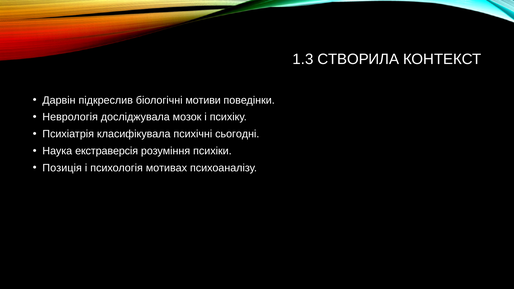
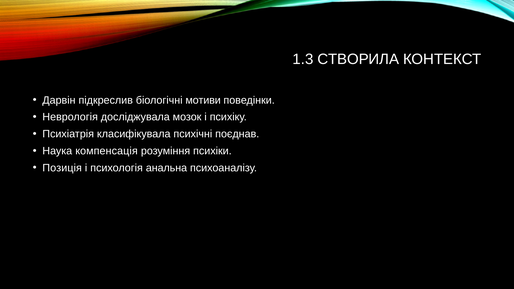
сьогодні: сьогодні -> поєднав (237, 134)
екстраверсія: екстраверсія -> компенсація (107, 151)
мотивах: мотивах -> анальна (166, 168)
